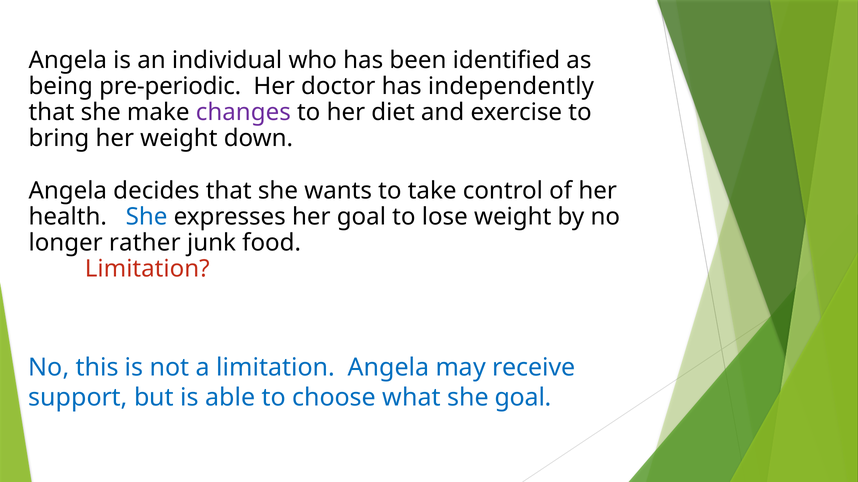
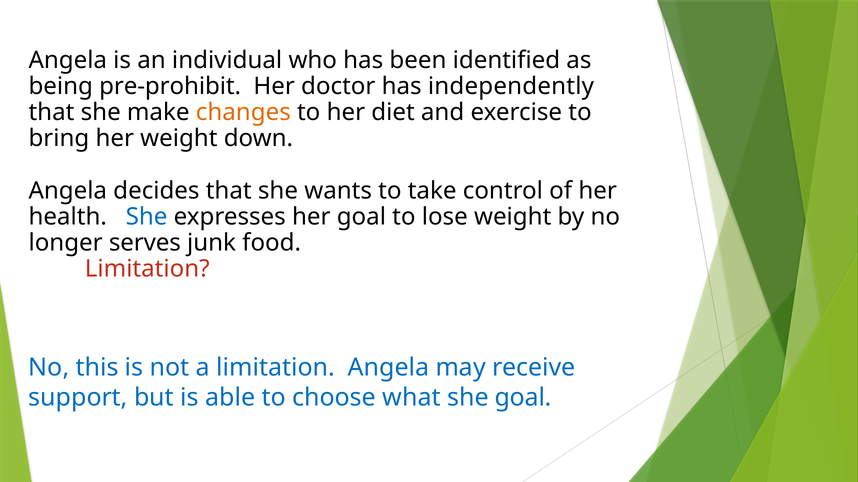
pre-periodic: pre-periodic -> pre-prohibit (170, 86)
changes colour: purple -> orange (243, 113)
rather: rather -> serves (145, 243)
